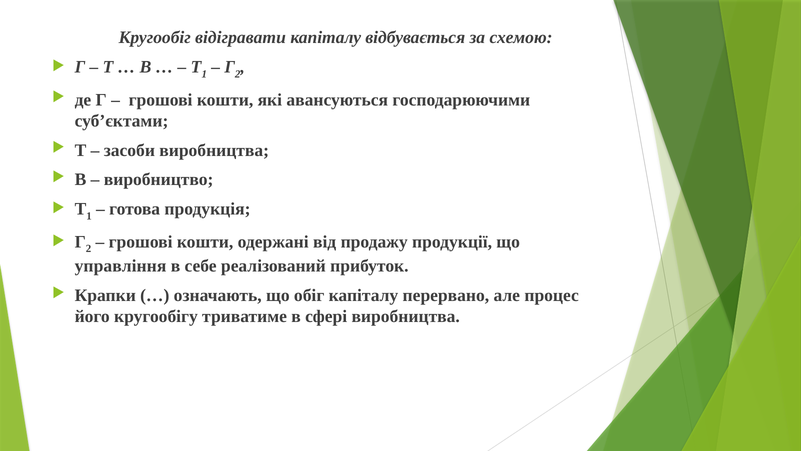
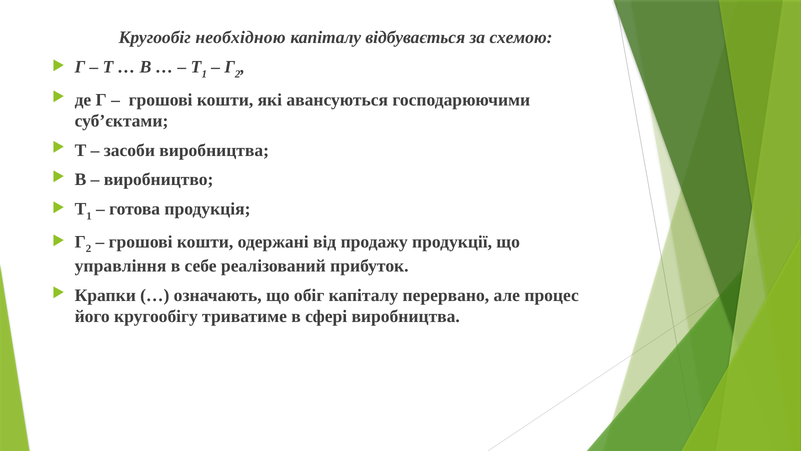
відігравати: відігравати -> необхідною (240, 38)
